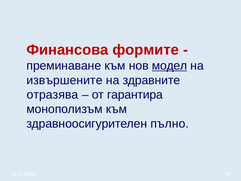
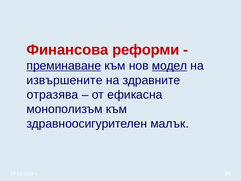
формите: формите -> реформи (146, 50)
преминаване underline: none -> present (64, 66)
гарантира: гарантира -> ефикасна (135, 95)
пълно: пълно -> малък (170, 123)
